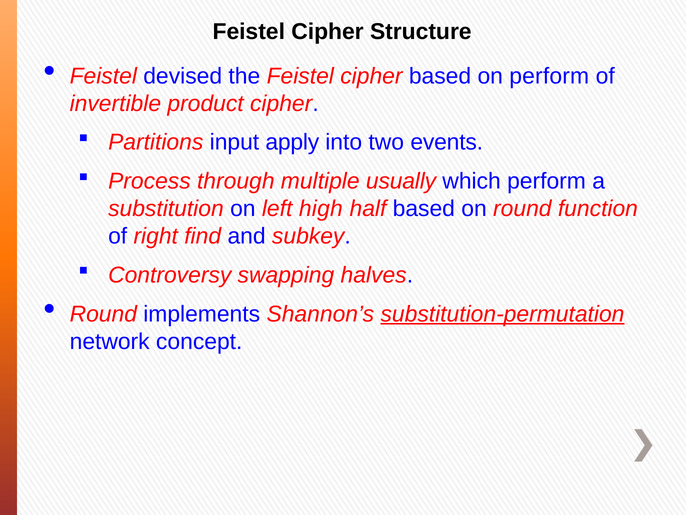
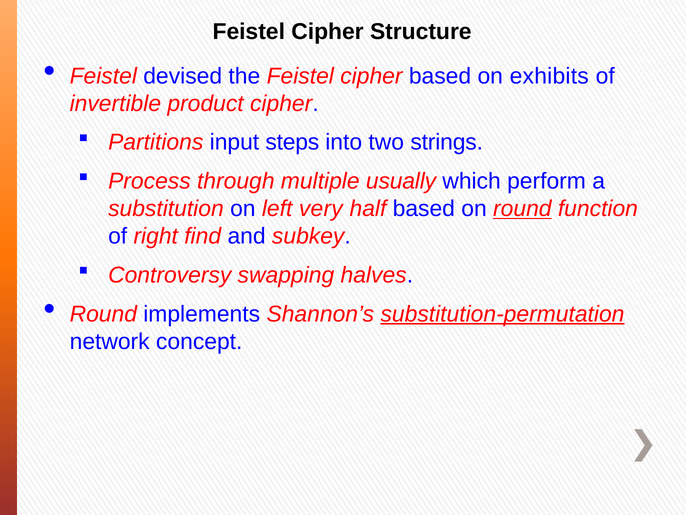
on perform: perform -> exhibits (549, 76)
apply: apply -> steps (292, 142)
events: events -> strings (447, 142)
high: high -> very (321, 209)
round underline: none -> present (522, 209)
